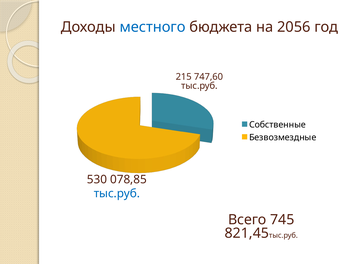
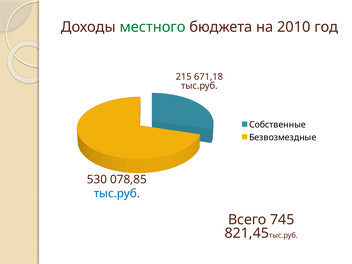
местного colour: blue -> green (153, 27)
2056: 2056 -> 2010 (294, 27)
747,60: 747,60 -> 671,18 (208, 77)
